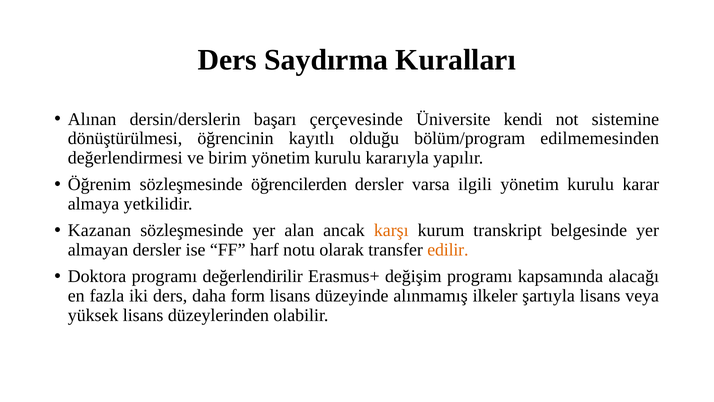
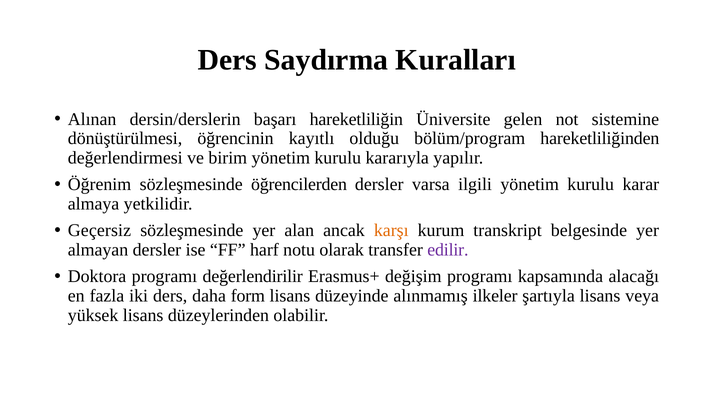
çerçevesinde: çerçevesinde -> hareketliliğin (356, 119)
kendi: kendi -> gelen (523, 119)
edilmemesinden: edilmemesinden -> hareketliliğinden (600, 138)
Kazanan: Kazanan -> Geçersiz (99, 230)
edilir colour: orange -> purple (448, 250)
